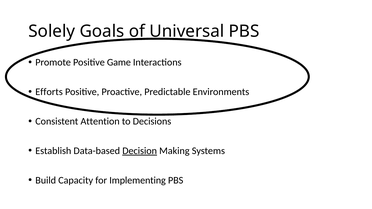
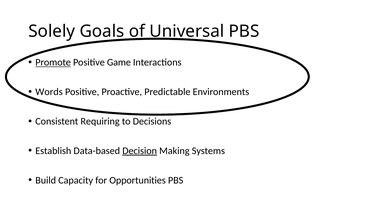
Promote underline: none -> present (53, 62)
Efforts: Efforts -> Words (49, 92)
Attention: Attention -> Requiring (100, 121)
Implementing: Implementing -> Opportunities (138, 180)
